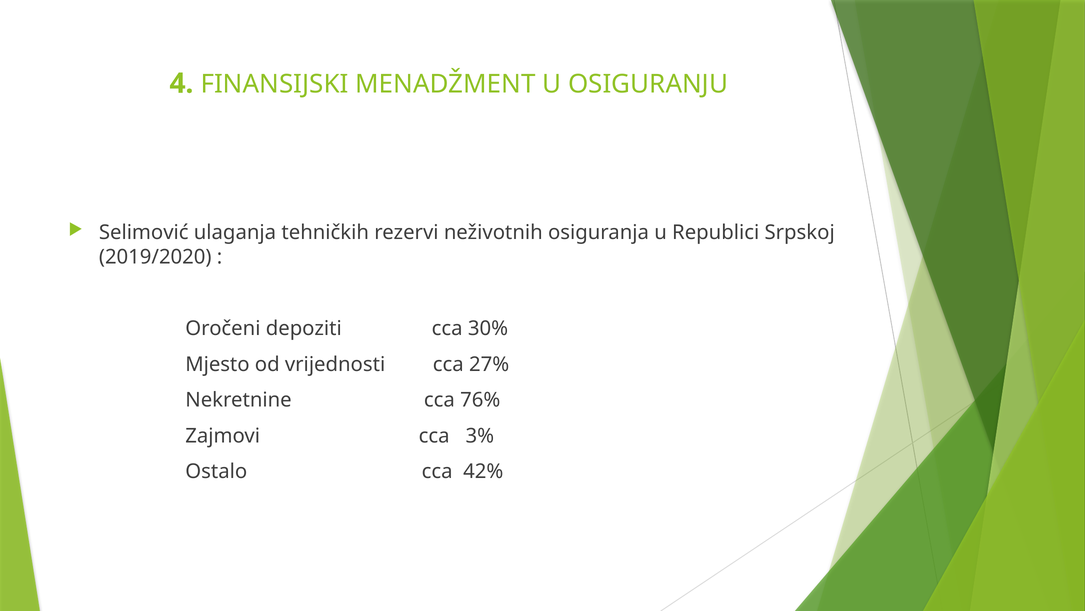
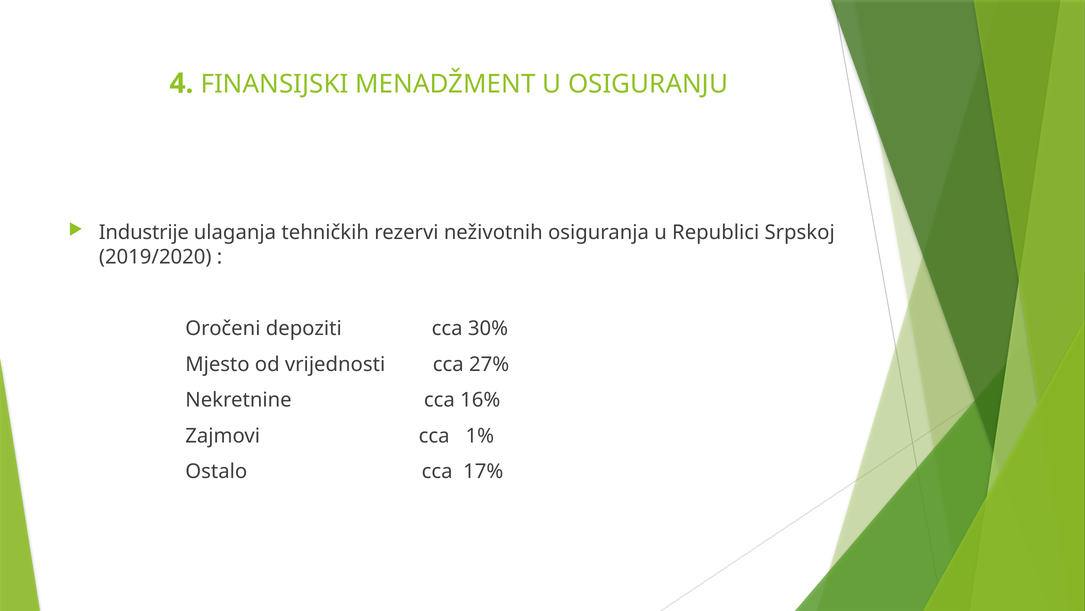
Selimović: Selimović -> Industrije (144, 232)
76%: 76% -> 16% (480, 400)
3%: 3% -> 1% (480, 435)
42%: 42% -> 17% (483, 471)
